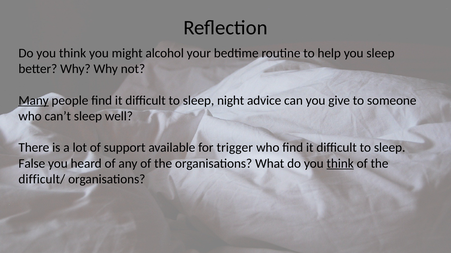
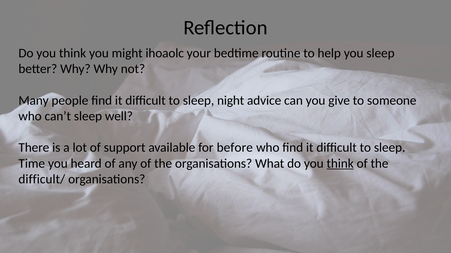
alcohol: alcohol -> ihoaolc (165, 53)
Many underline: present -> none (34, 101)
trigger: trigger -> before (235, 148)
False: False -> Time (32, 164)
